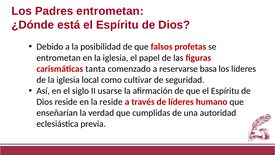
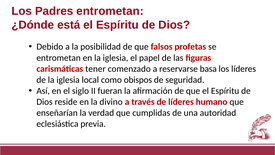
tanta: tanta -> tener (95, 69)
cultivar: cultivar -> obispos (138, 80)
usarse: usarse -> fueran (110, 91)
la reside: reside -> divino (111, 102)
